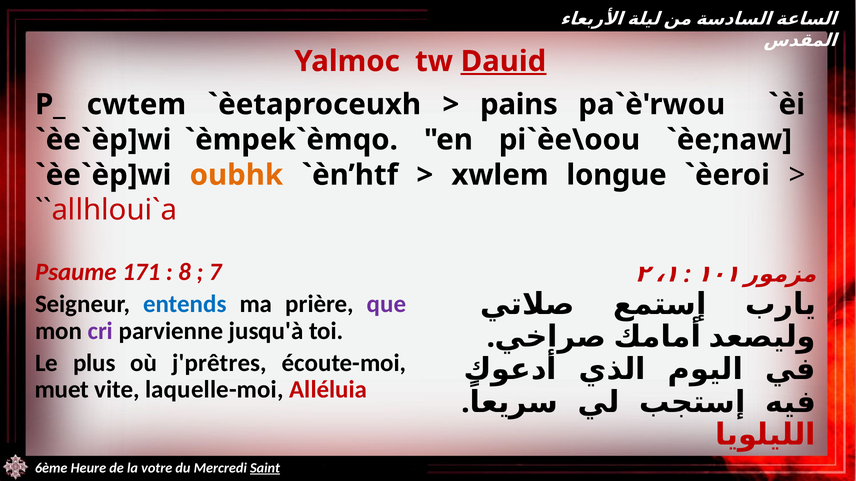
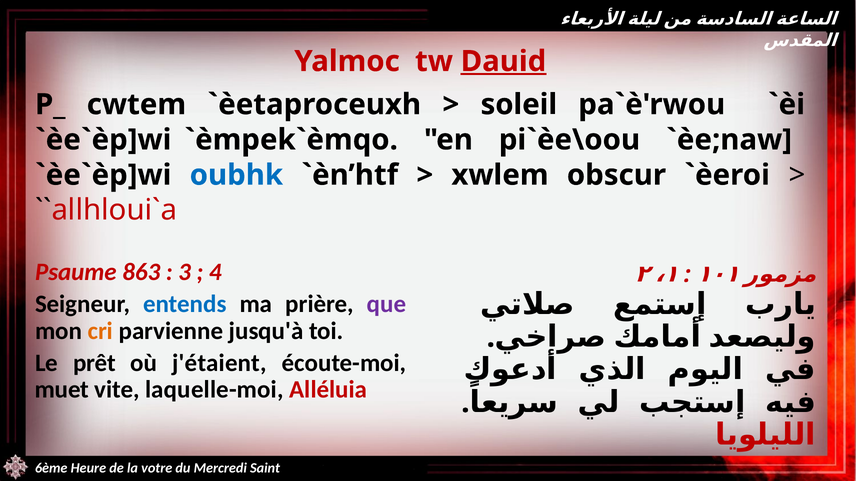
pains: pains -> soleil (519, 105)
oubhk colour: orange -> blue (236, 175)
longue: longue -> obscur (616, 175)
171: 171 -> 863 (141, 272)
8: 8 -> 3 (185, 272)
7: 7 -> 4 (215, 272)
cri colour: purple -> orange (100, 331)
plus: plus -> prêt (94, 363)
j'prêtres: j'prêtres -> j'étaient (219, 363)
Saint underline: present -> none (265, 468)
